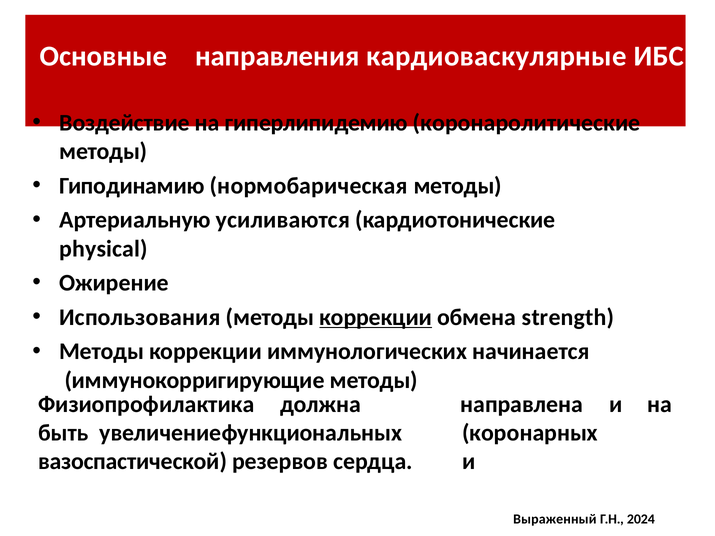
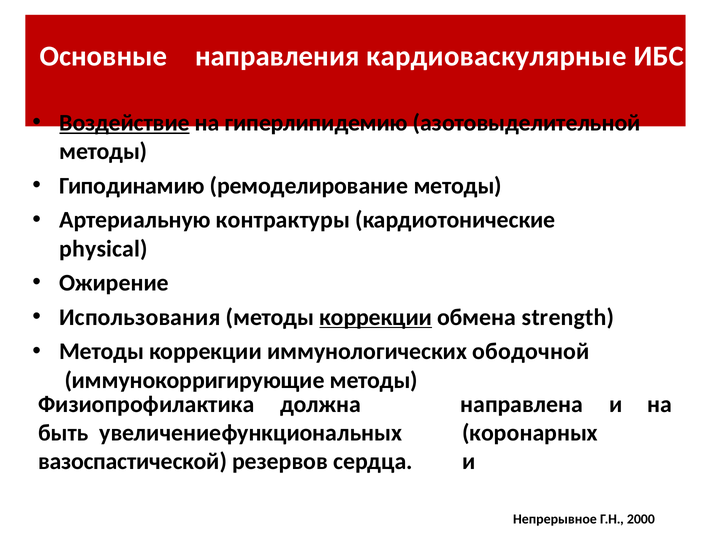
Воздействие underline: none -> present (125, 123)
коронаролитические: коронаролитические -> азотовыделительной (527, 123)
нормобарическая: нормобарическая -> ремоделирование (309, 186)
усиливаются: усиливаются -> контрактуры (283, 220)
начинается: начинается -> ободочной (531, 352)
Выраженный: Выраженный -> Непрерывное (555, 519)
2024: 2024 -> 2000 (641, 519)
